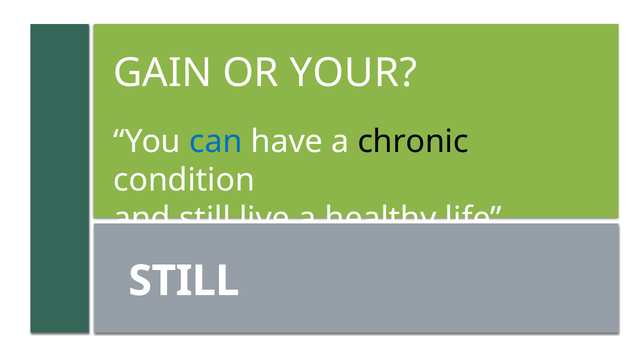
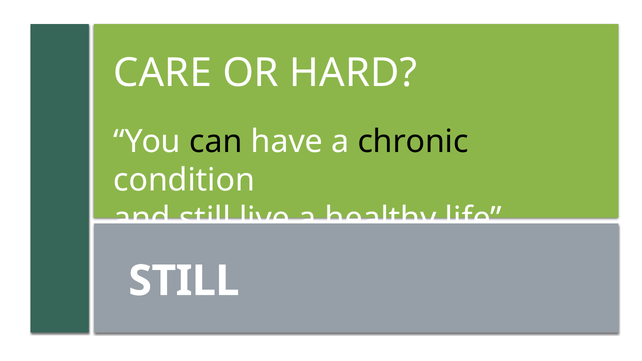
GAIN: GAIN -> CARE (163, 73)
YOUR: YOUR -> HARD (353, 73)
can colour: blue -> black (216, 142)
